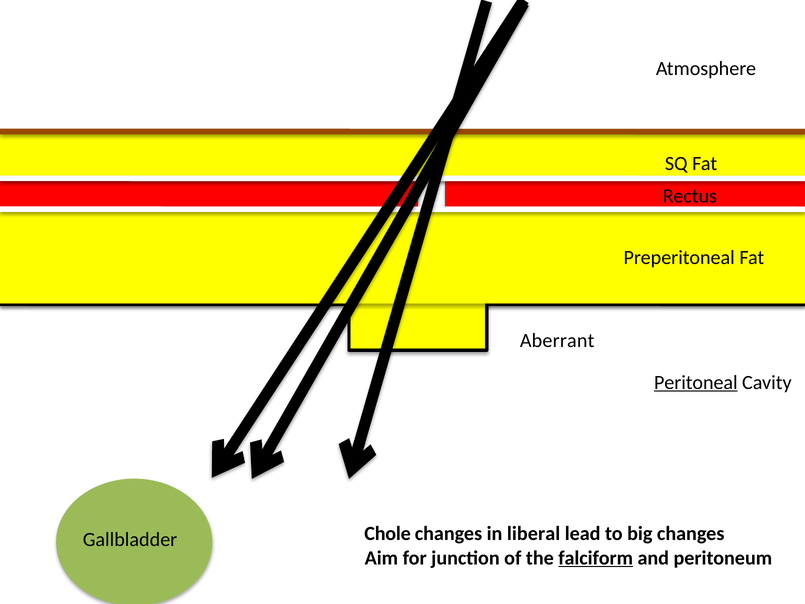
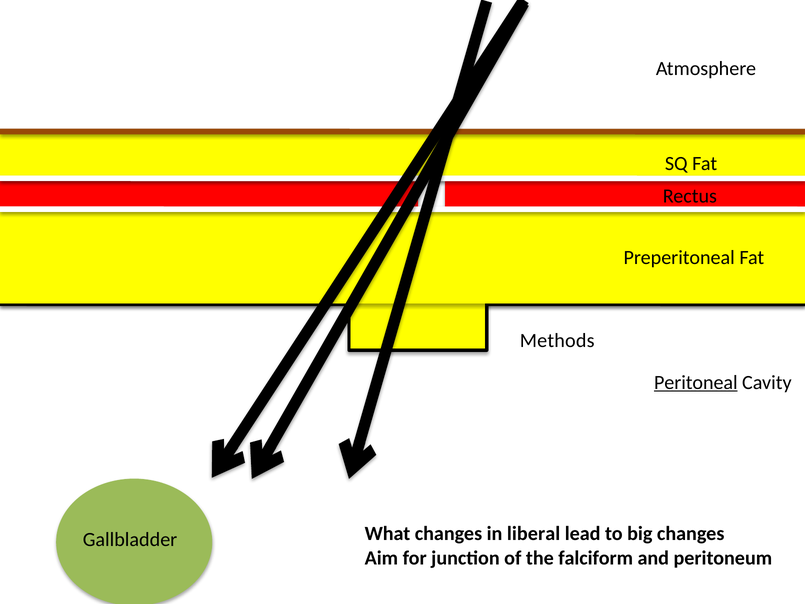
Aberrant: Aberrant -> Methods (557, 341)
Chole: Chole -> What (388, 534)
falciform underline: present -> none (596, 558)
